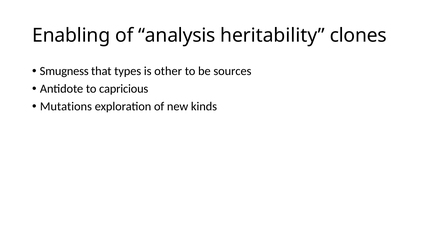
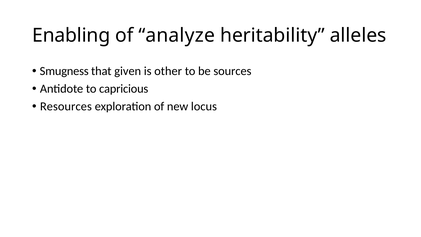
of analysis: analysis -> analyze (177, 35)
clones: clones -> alleles (358, 35)
types: types -> given (128, 71)
Mutations: Mutations -> Resources (66, 106)
kinds: kinds -> locus (204, 106)
